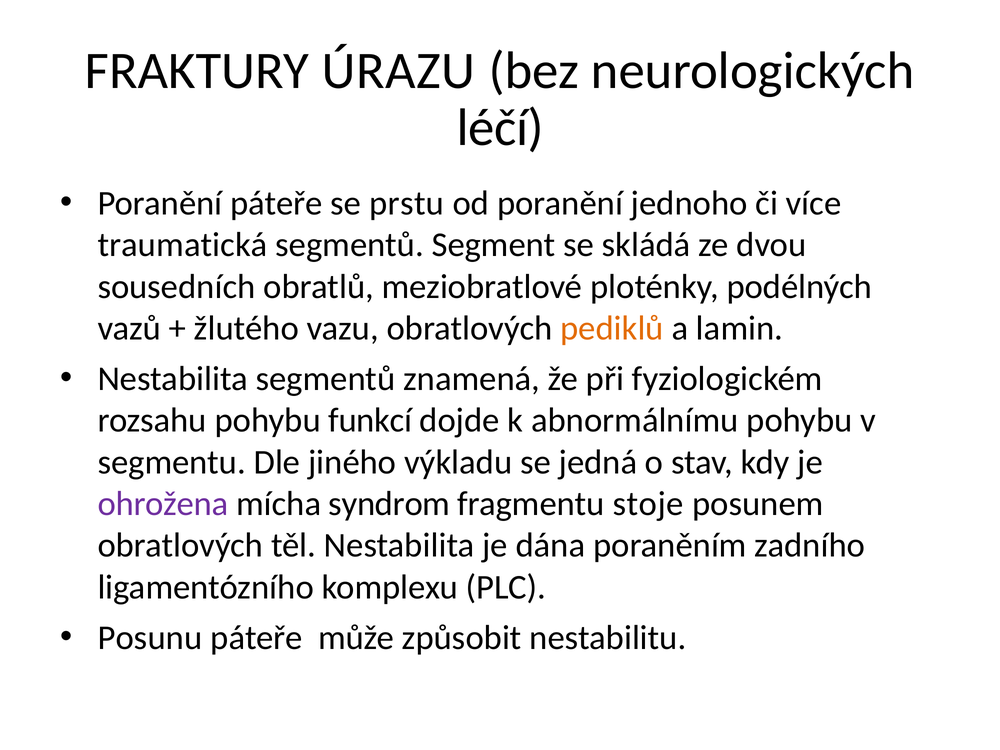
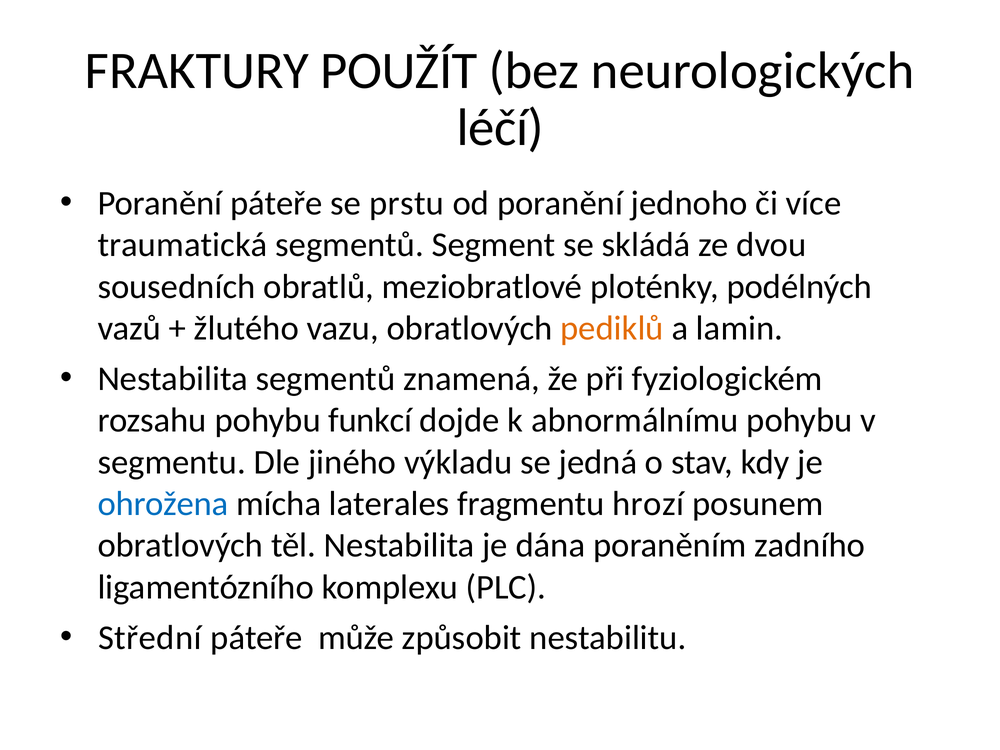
ÚRAZU: ÚRAZU -> POUŽÍT (399, 71)
ohrožena colour: purple -> blue (163, 504)
syndrom: syndrom -> laterales (389, 504)
stoje: stoje -> hrozí (648, 504)
Posunu: Posunu -> Střední (150, 638)
